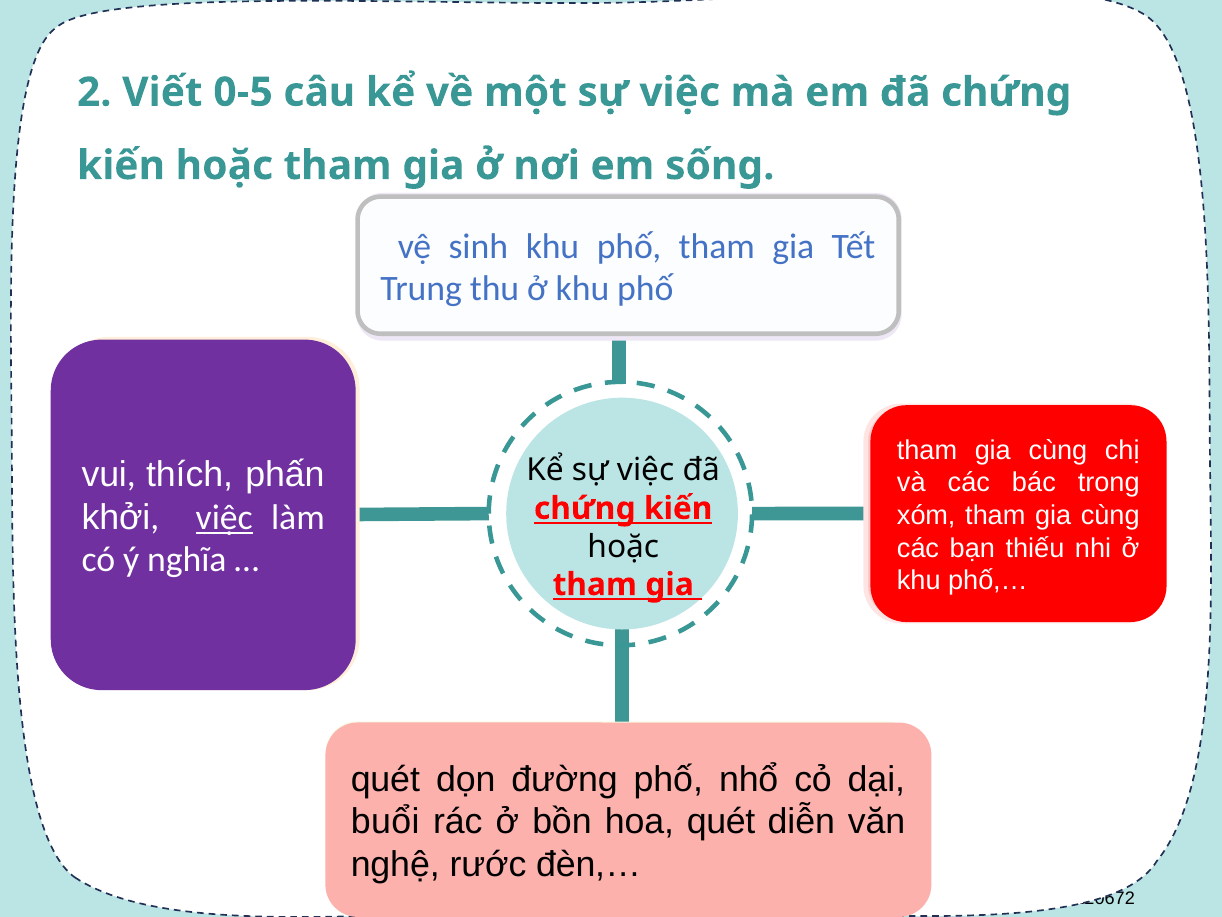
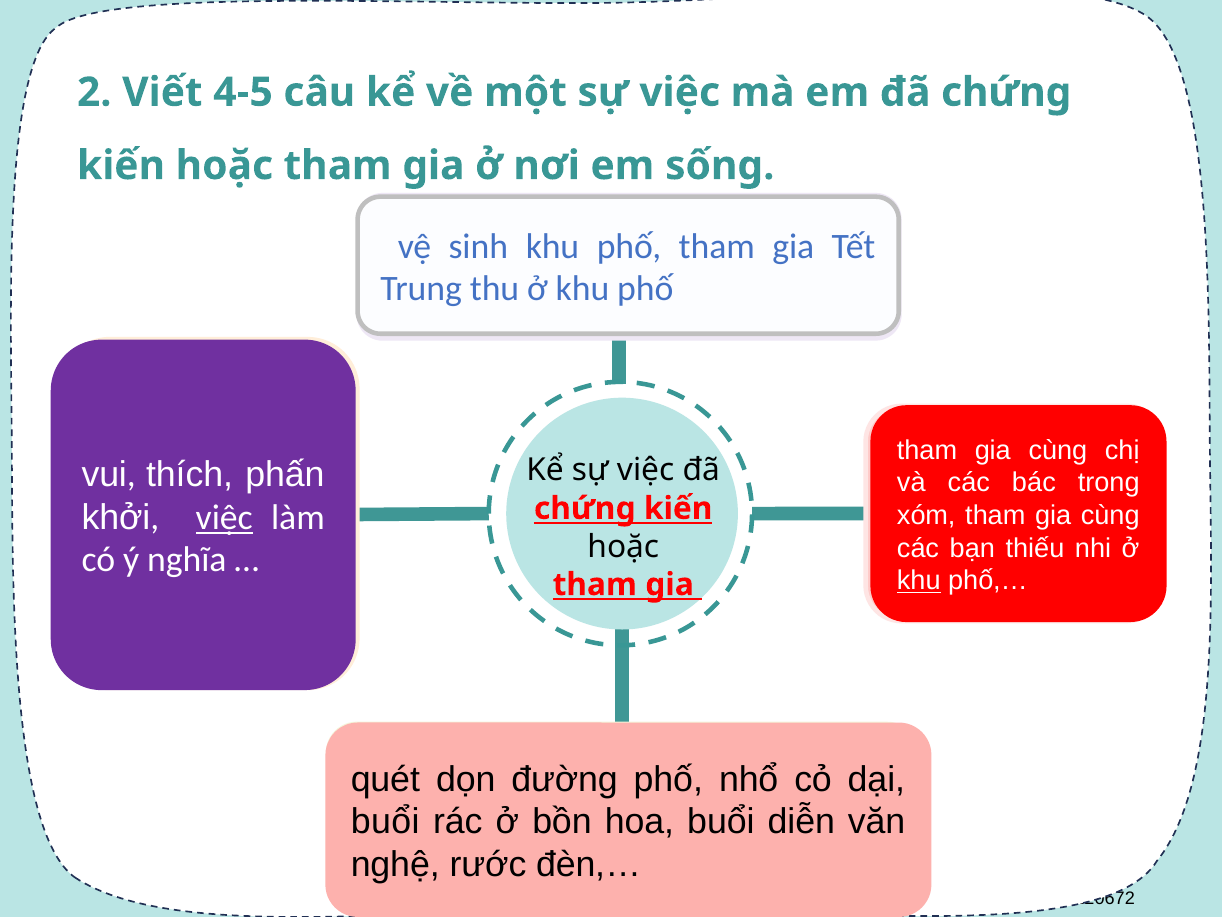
0-5: 0-5 -> 4-5 (243, 92)
khu underline: none -> present (919, 580)
hoa quét: quét -> buổi (721, 822)
